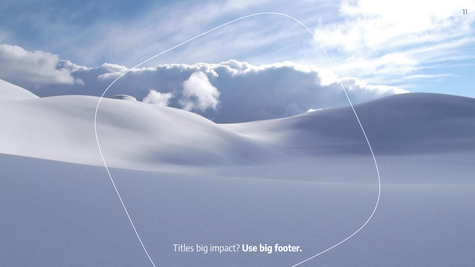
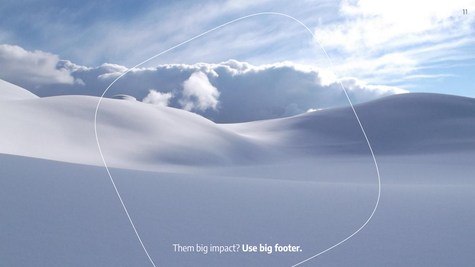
Titles: Titles -> Them (184, 249)
